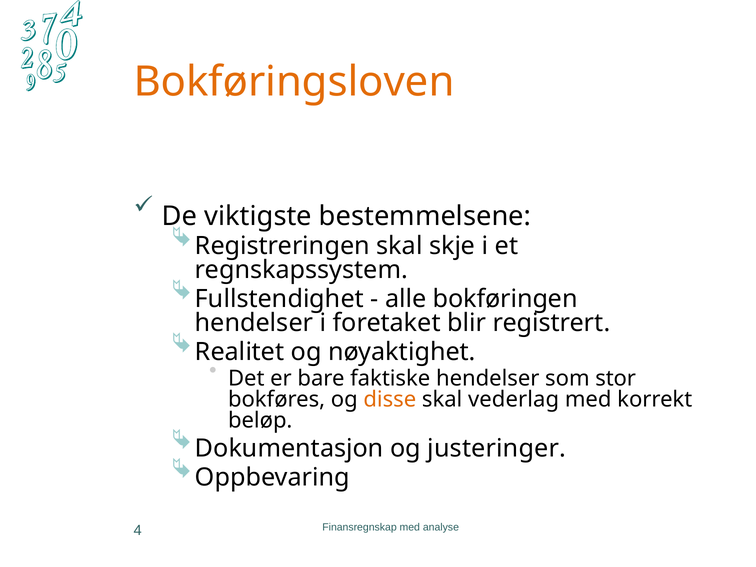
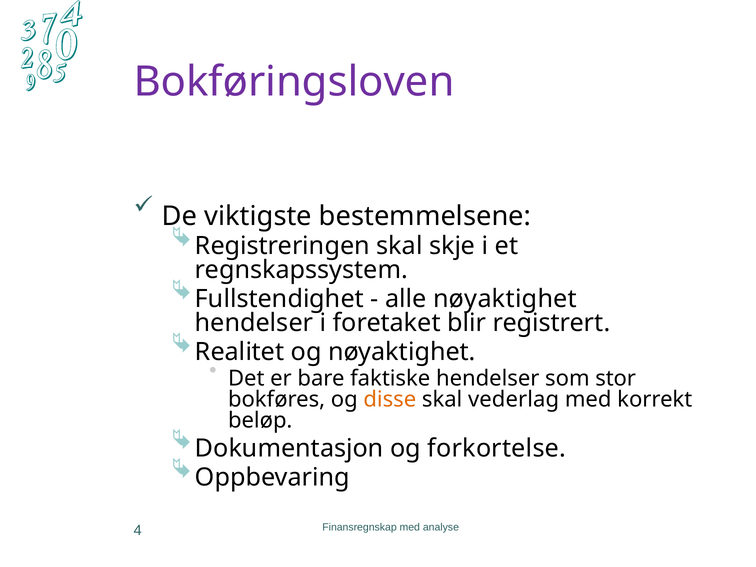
Bokføringsloven colour: orange -> purple (294, 82)
alle bokføringen: bokføringen -> nøyaktighet (505, 299)
justeringer: justeringer -> forkortelse (497, 448)
